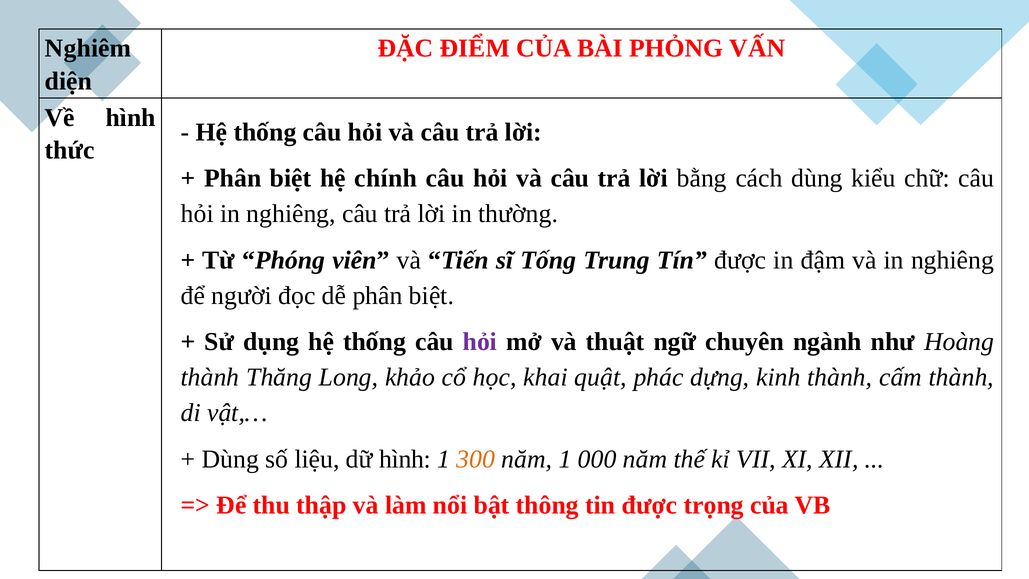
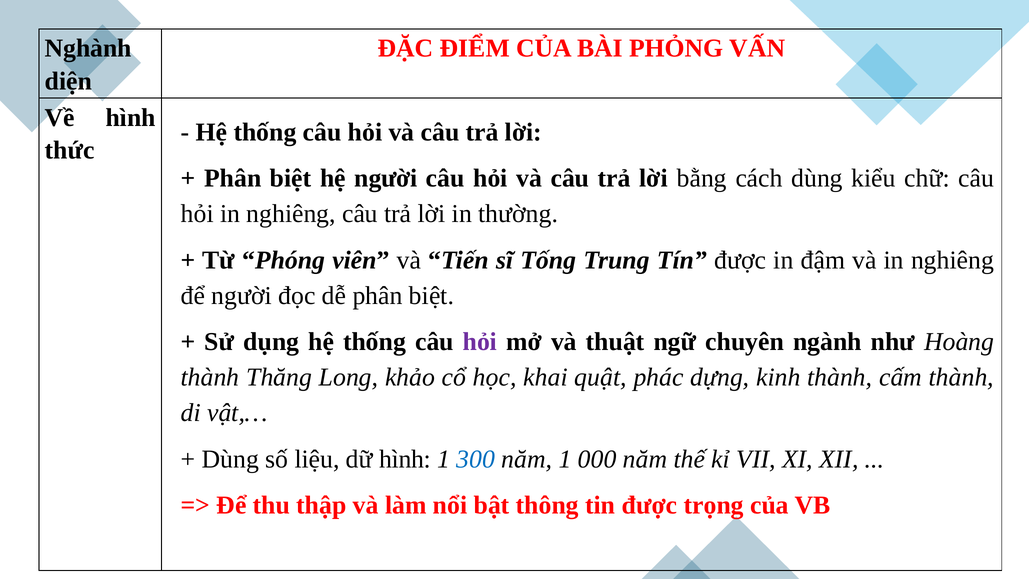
Nghiêm: Nghiêm -> Nghành (88, 48)
hệ chính: chính -> người (386, 178)
300 colour: orange -> blue (476, 459)
